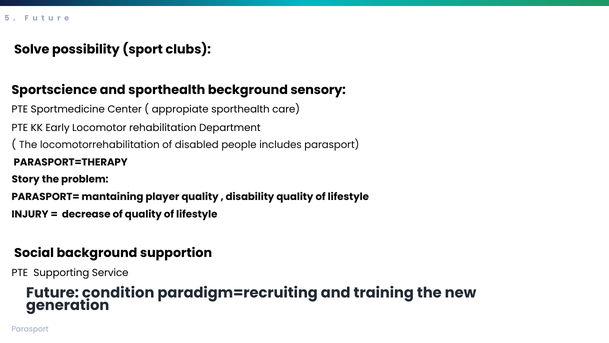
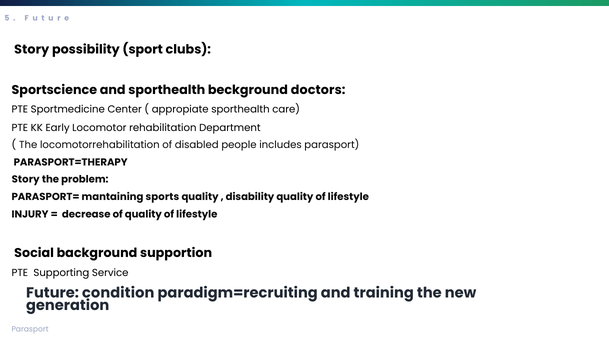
Solve: Solve -> Story (32, 50)
sensory: sensory -> doctors (318, 90)
player: player -> sports (162, 197)
